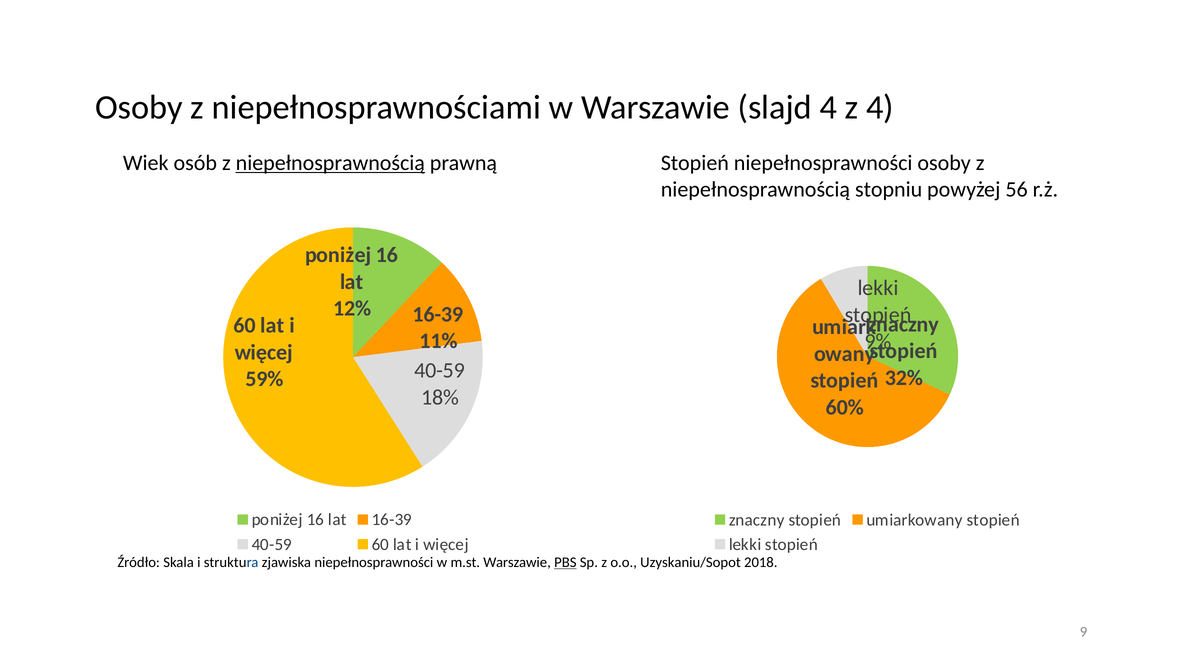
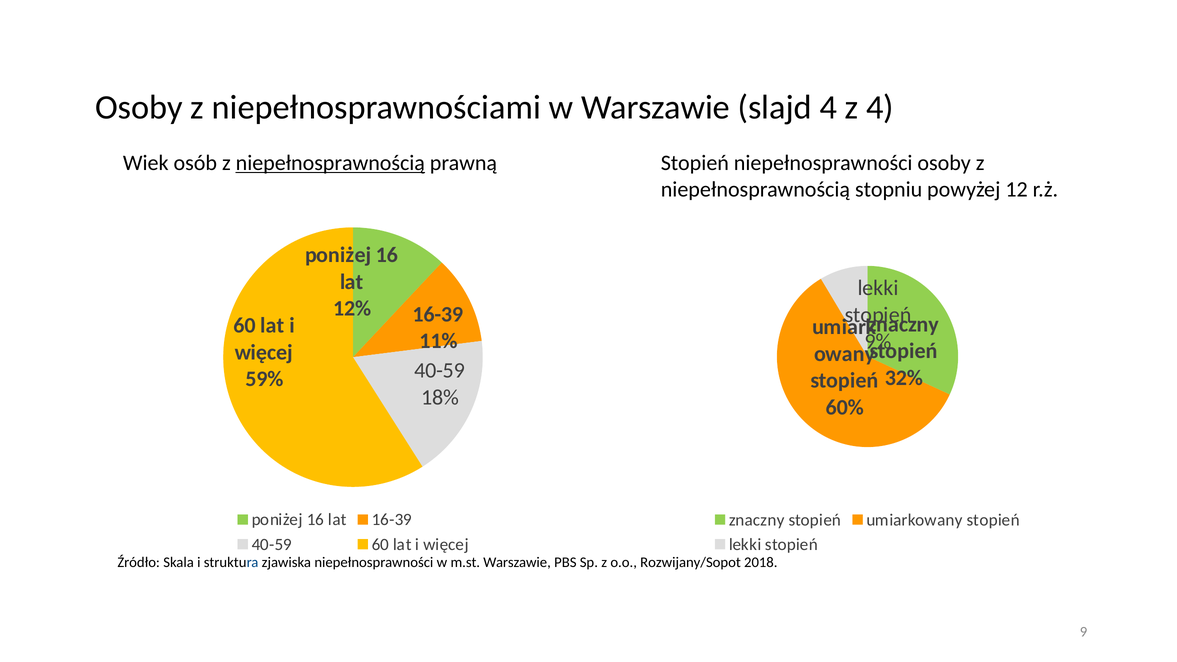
56: 56 -> 12 (1017, 189)
PBS underline: present -> none (565, 563)
Uzyskaniu/Sopot: Uzyskaniu/Sopot -> Rozwijany/Sopot (691, 563)
